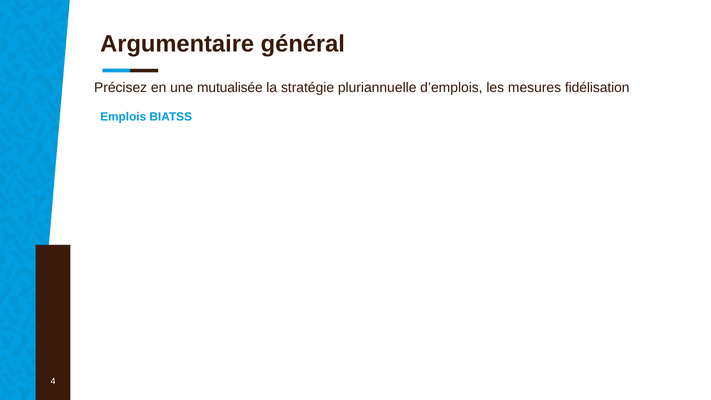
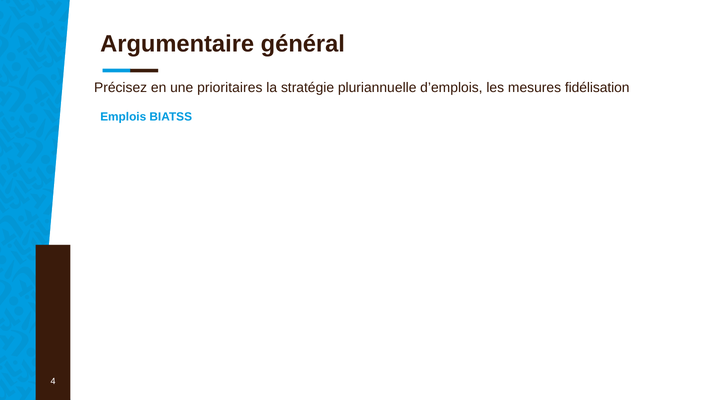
mutualisée: mutualisée -> prioritaires (230, 88)
